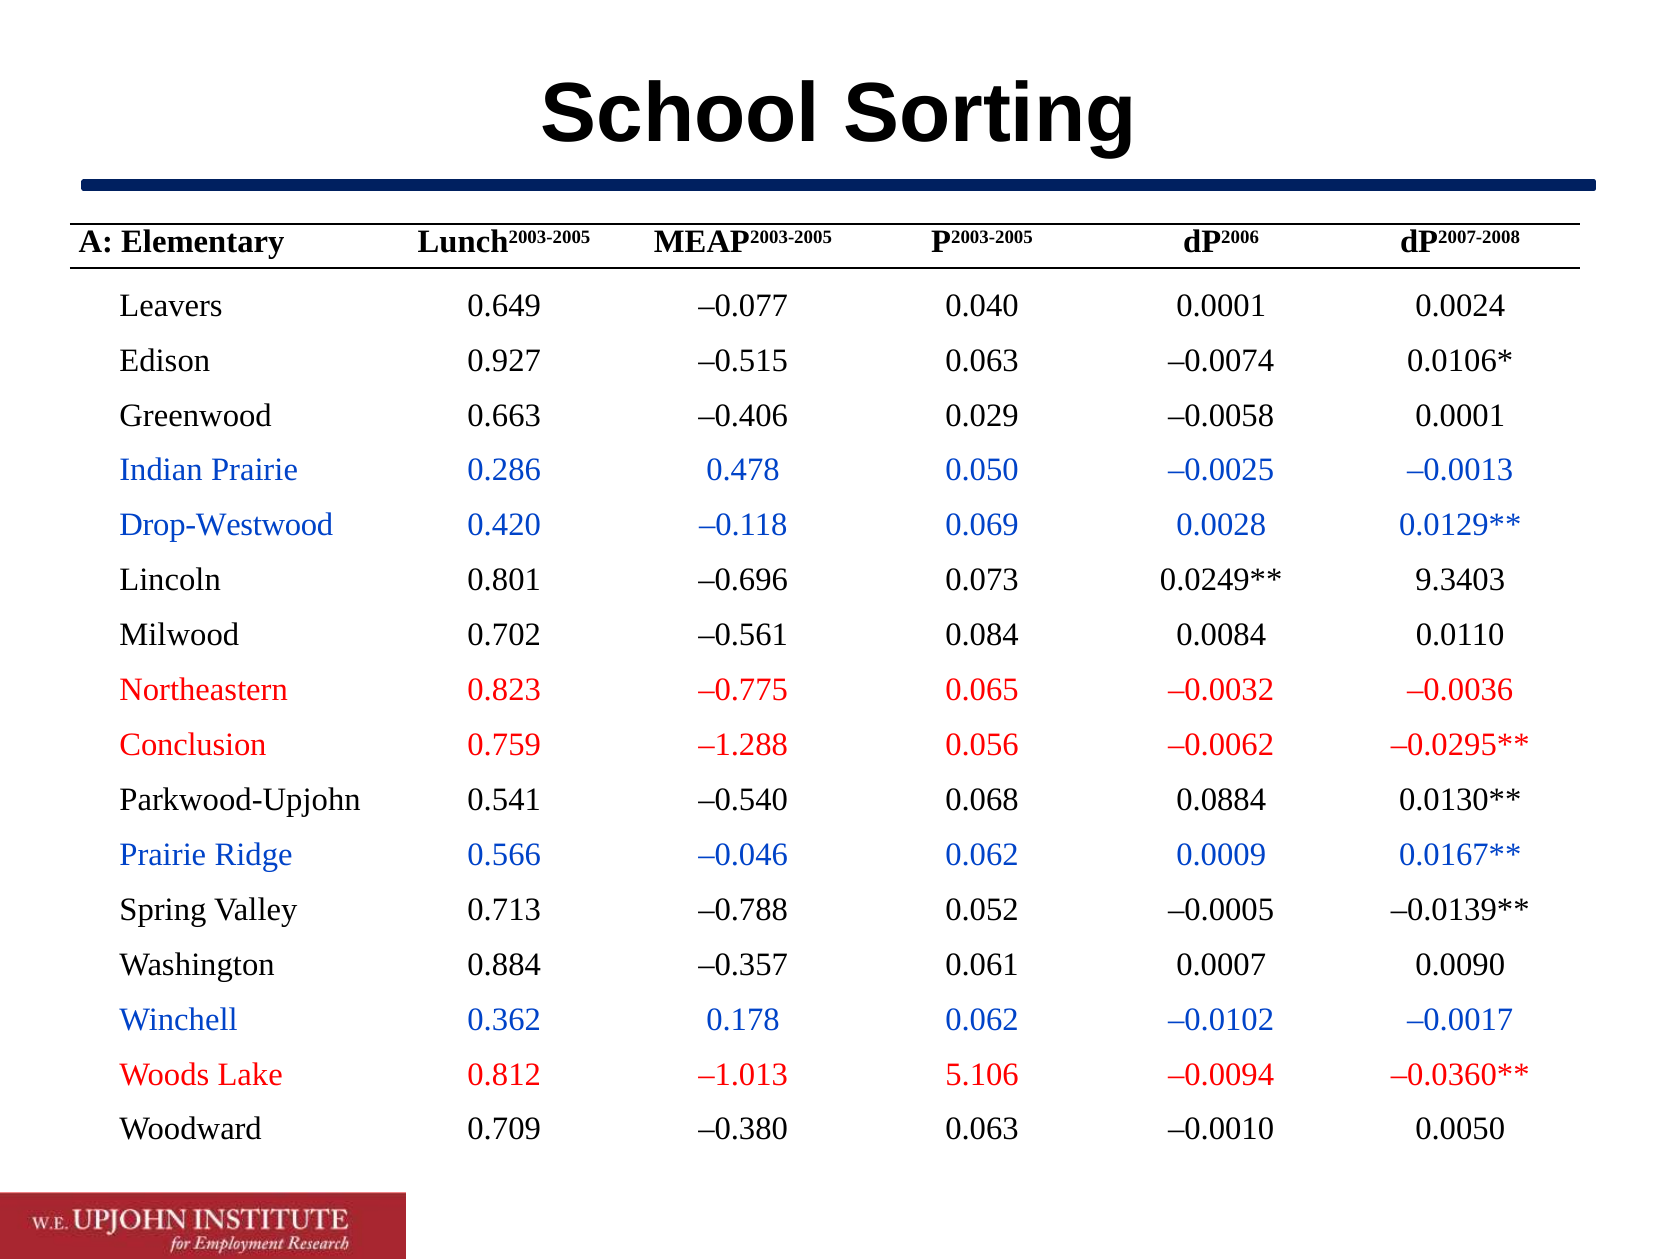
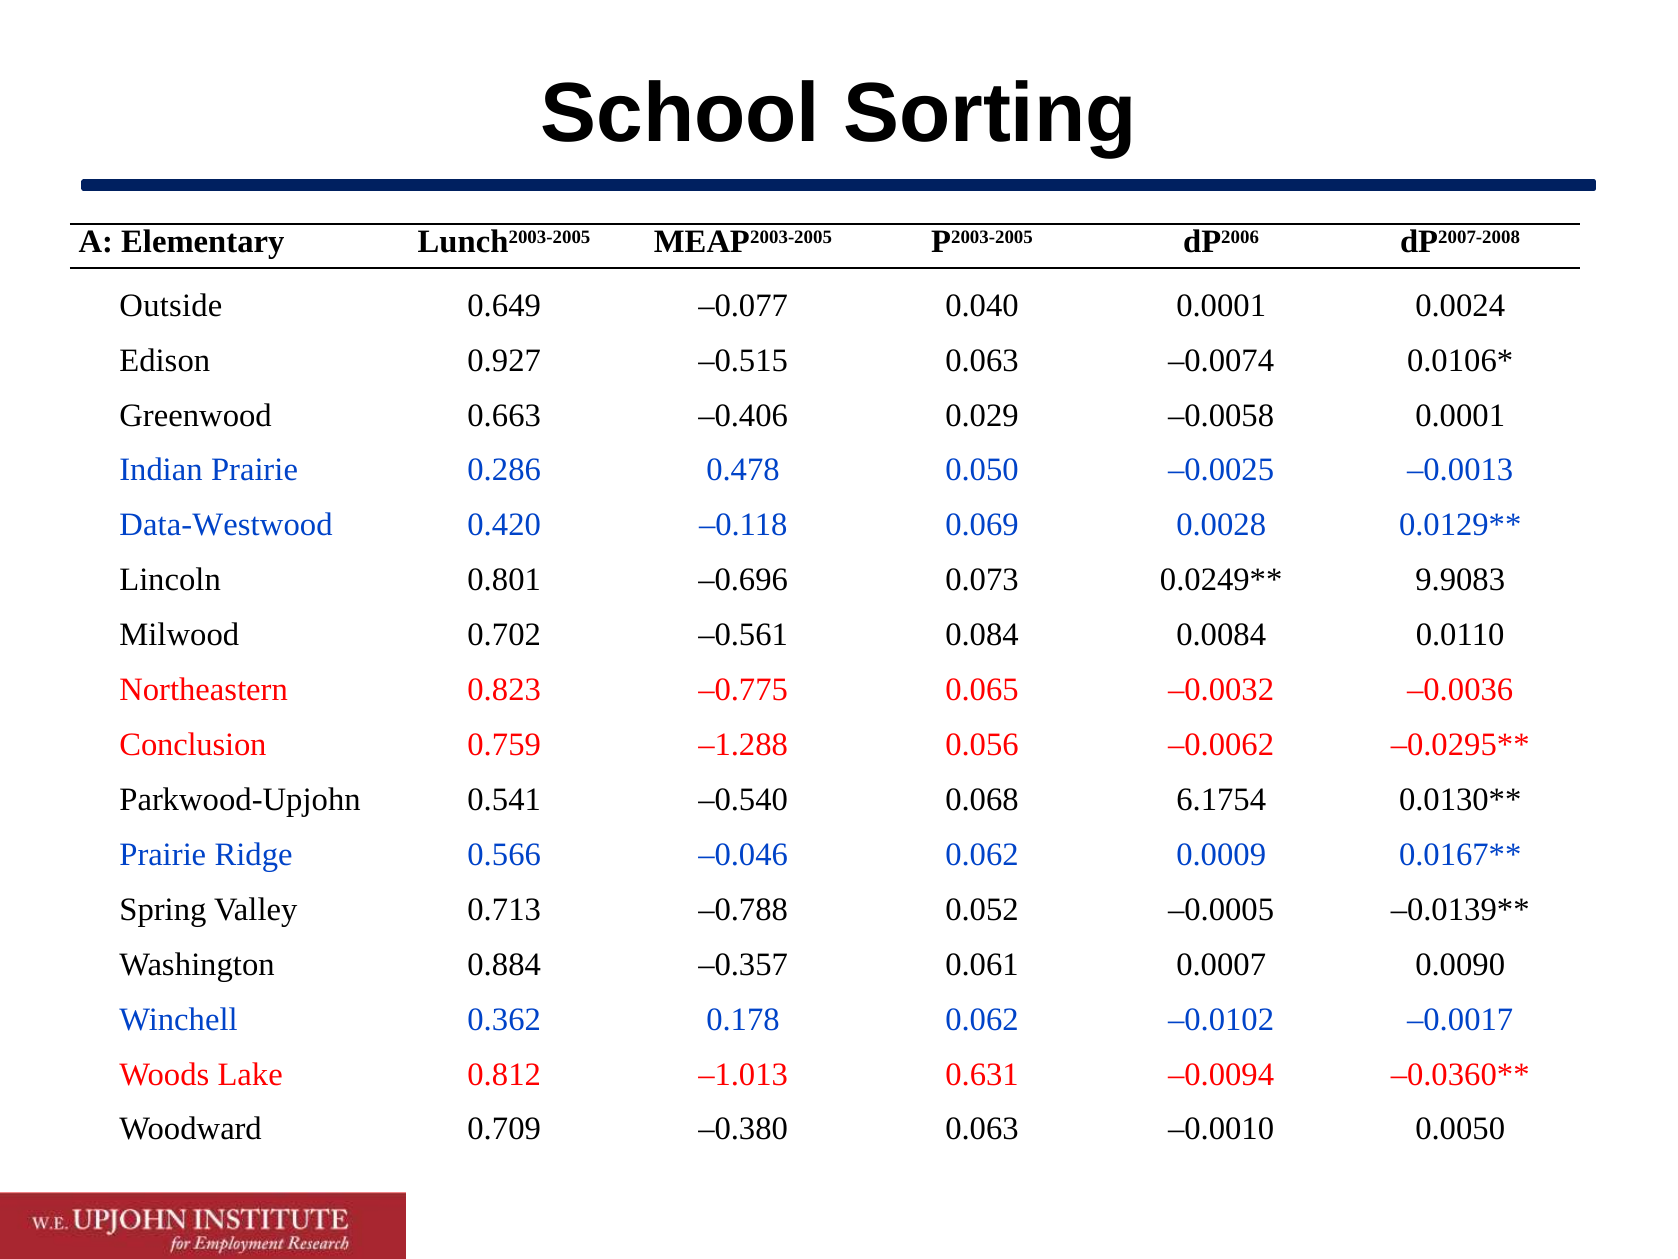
Leavers: Leavers -> Outside (171, 305)
Drop-Westwood: Drop-Westwood -> Data-Westwood (226, 525)
9.3403: 9.3403 -> 9.9083 (1460, 580)
0.0884: 0.0884 -> 6.1754 (1221, 799)
5.106: 5.106 -> 0.631 (982, 1074)
